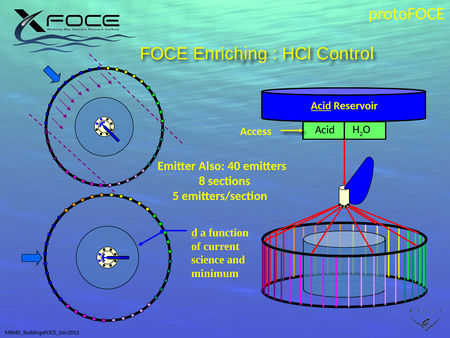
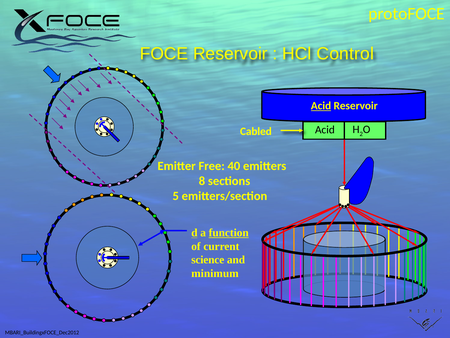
FOCE Enriching: Enriching -> Reservoir (230, 54)
Access: Access -> Cabled (256, 131)
Also: Also -> Free (212, 166)
function underline: none -> present (229, 233)
